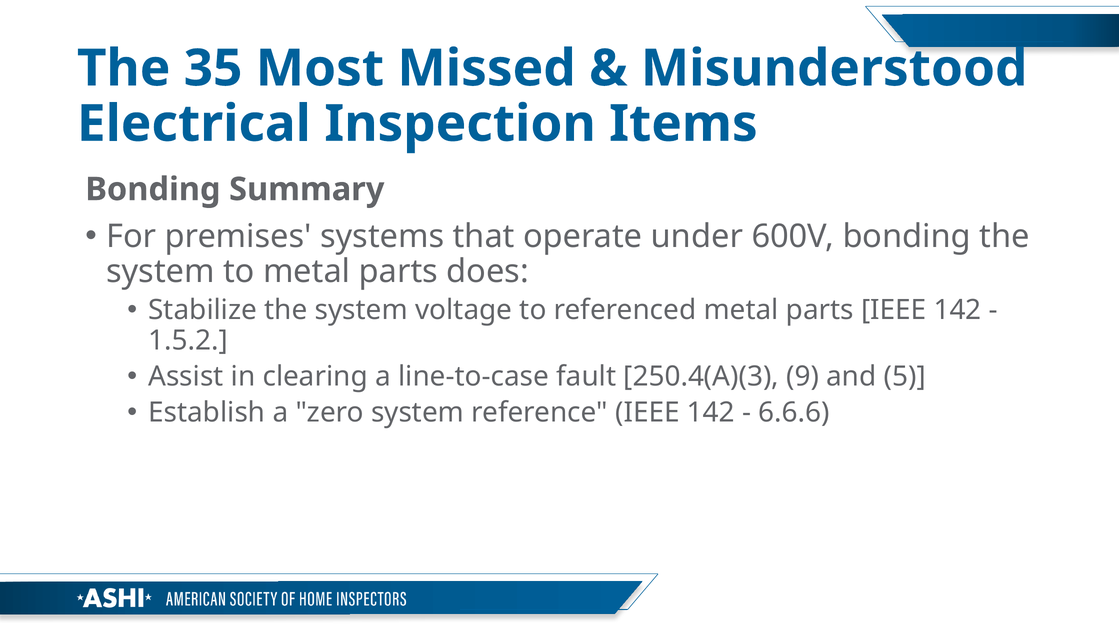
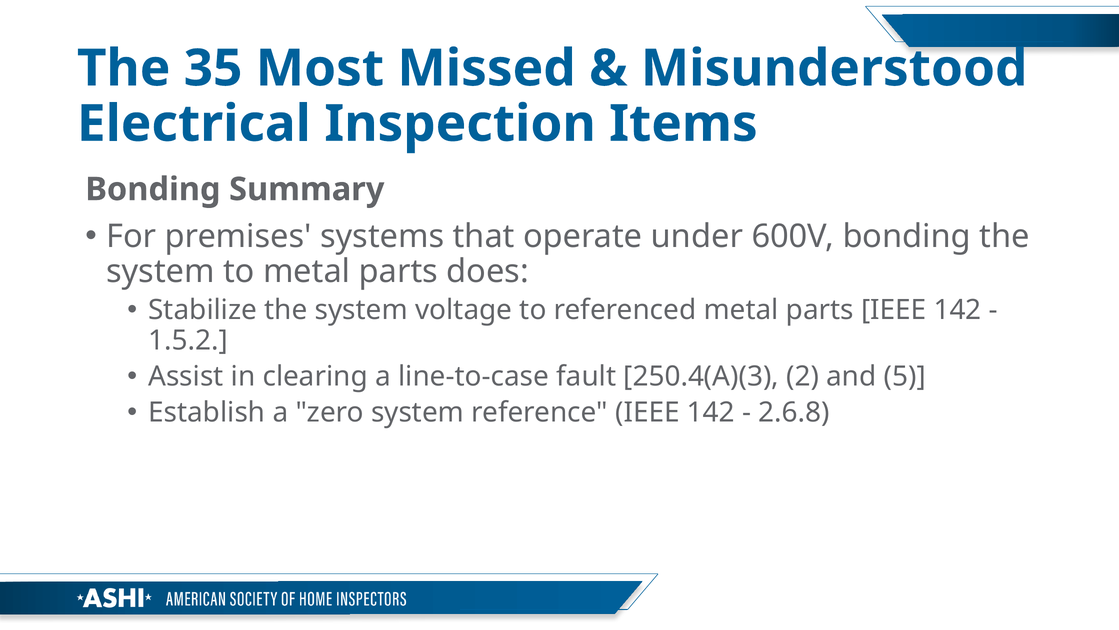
9: 9 -> 2 (803, 376)
6.6.6: 6.6.6 -> 2.6.8 (794, 412)
